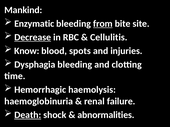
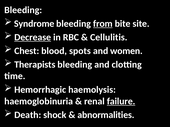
Mankind: Mankind -> Bleeding (23, 10)
Enzymatic: Enzymatic -> Syndrome (34, 24)
Know: Know -> Chest (27, 51)
injuries: injuries -> women (126, 51)
Dysphagia: Dysphagia -> Therapists (35, 65)
failure underline: none -> present (121, 102)
Death underline: present -> none (28, 115)
